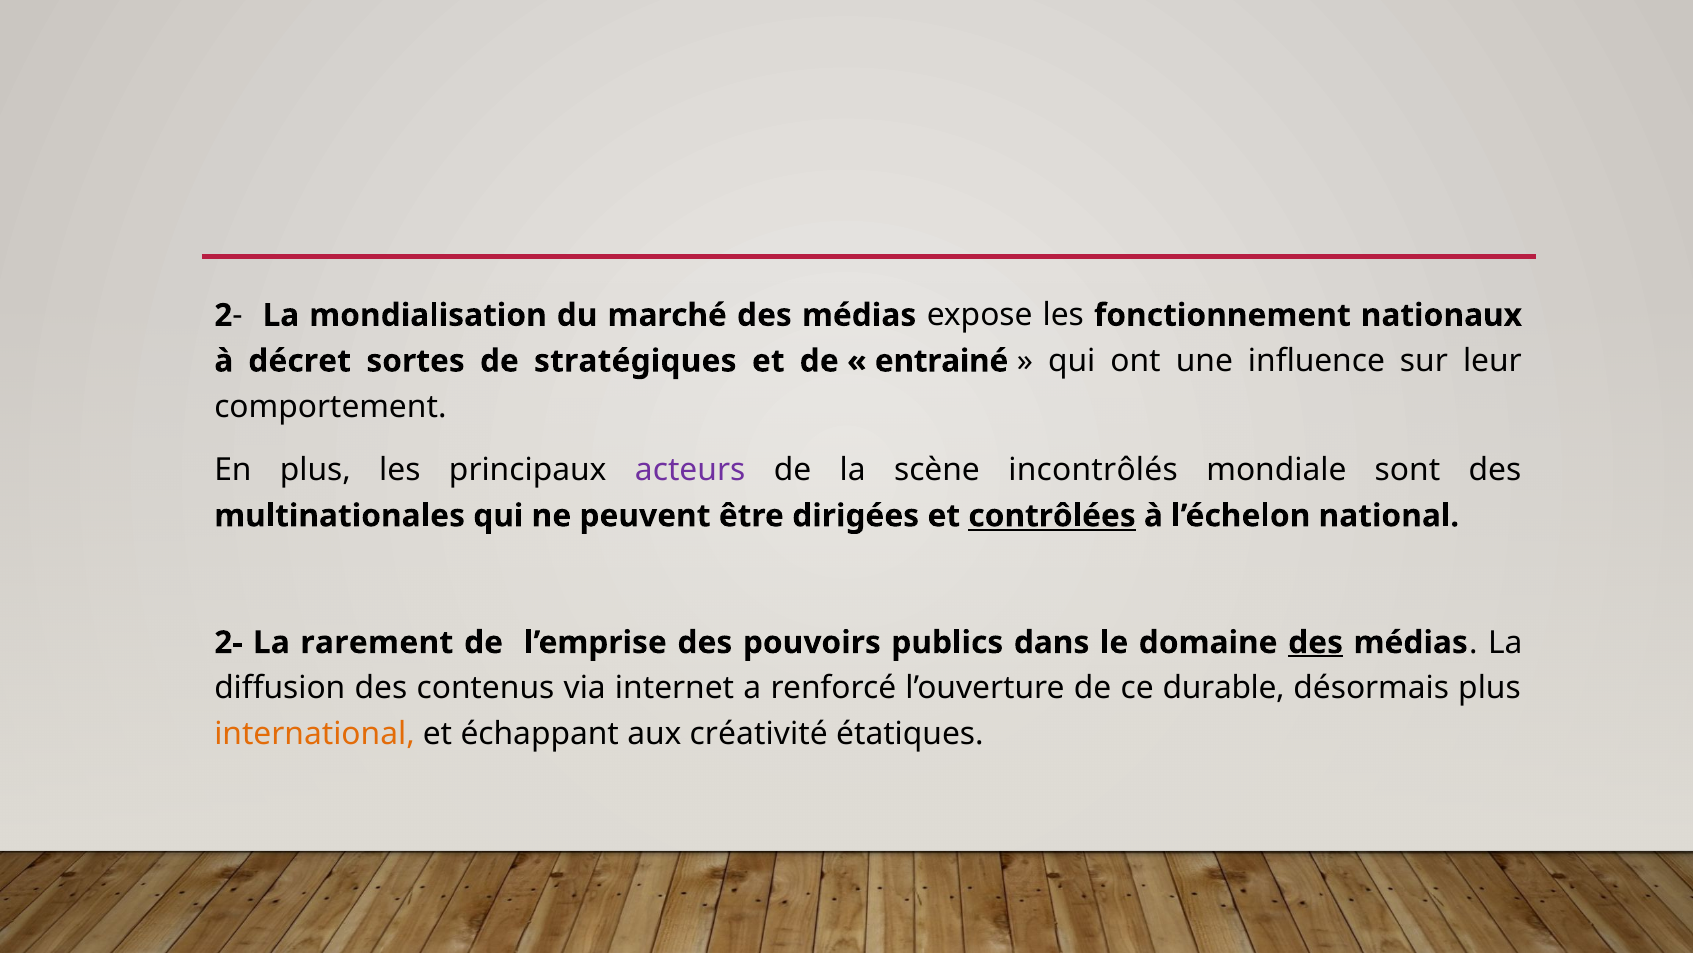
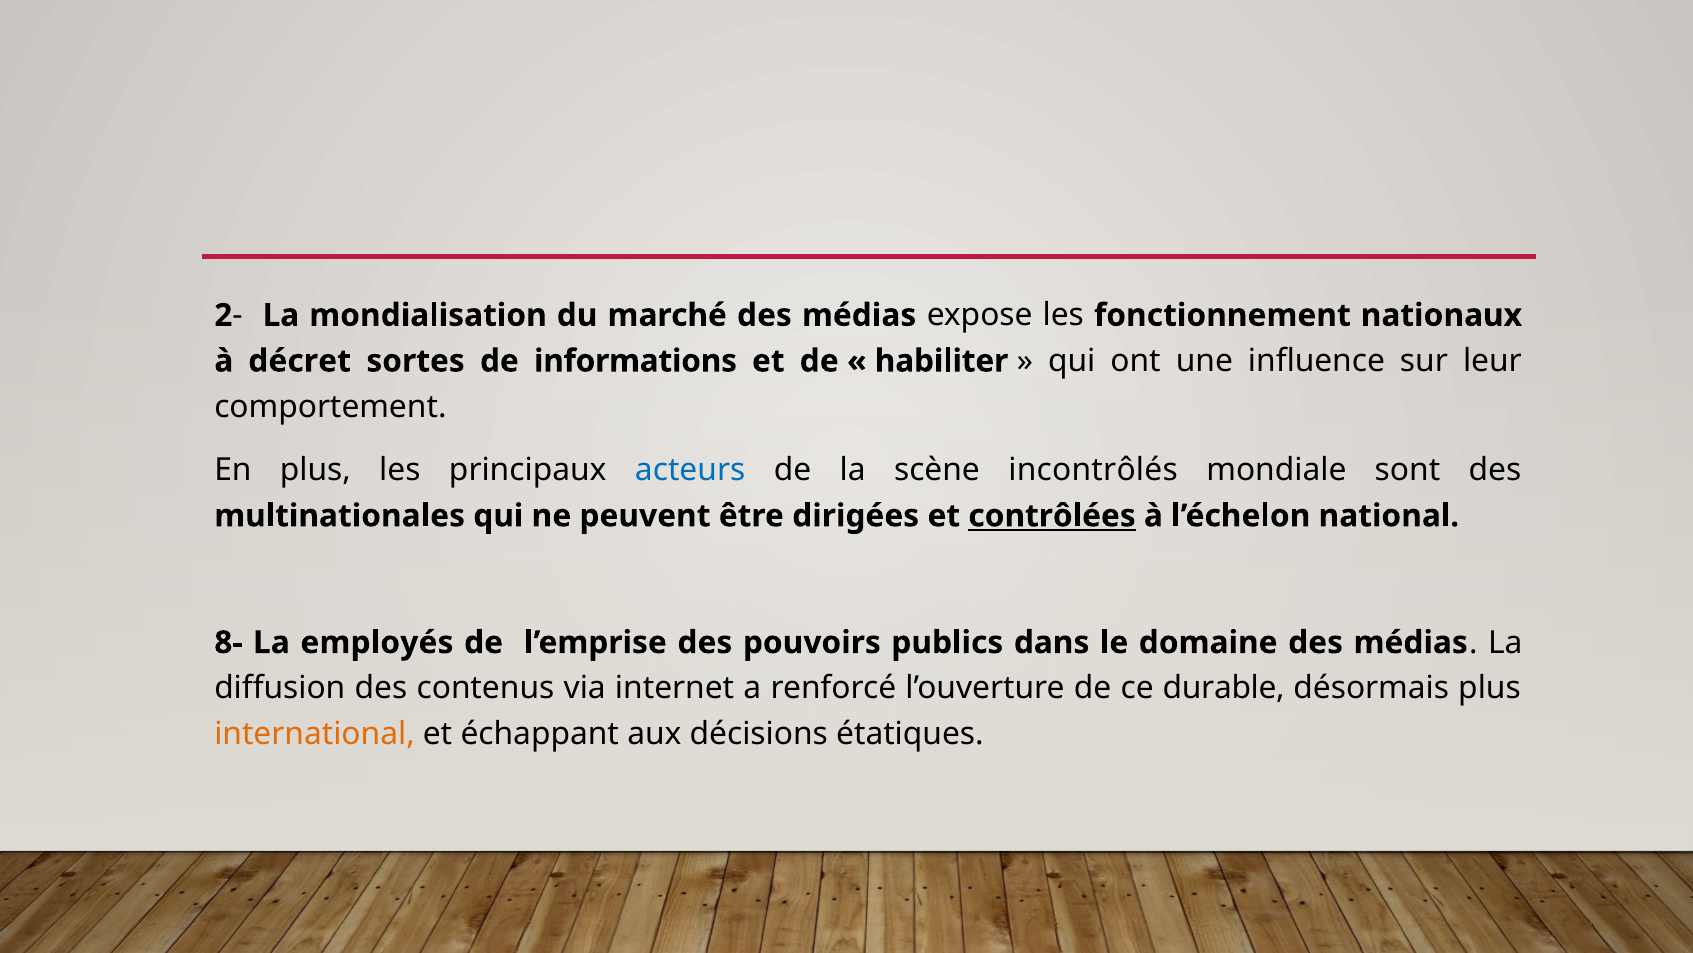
stratégiques: stratégiques -> informations (636, 361)
entrainé: entrainé -> habiliter (942, 361)
acteurs colour: purple -> blue (690, 470)
2-: 2- -> 8- (228, 642)
rarement: rarement -> employés (377, 642)
des underline: present -> none (1316, 642)
créativité: créativité -> décisions (759, 734)
